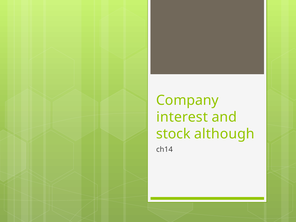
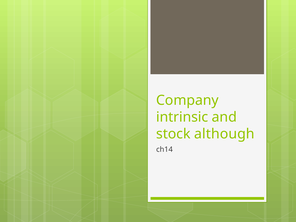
interest: interest -> intrinsic (182, 117)
